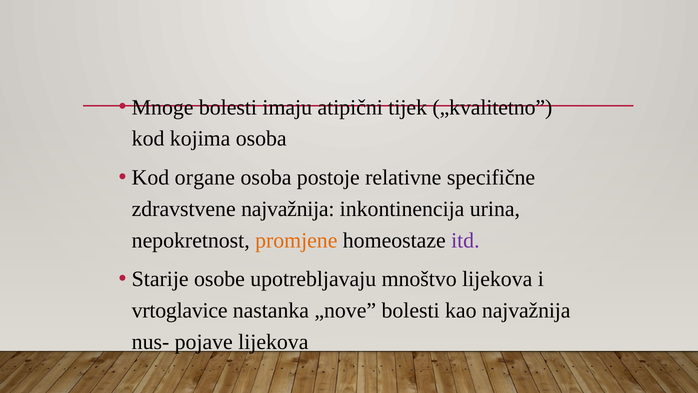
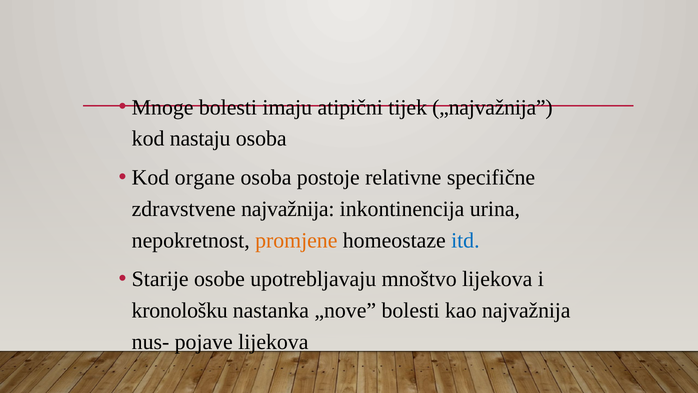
„kvalitetno: „kvalitetno -> „najvažnija (492, 107)
kojima: kojima -> nastaju (200, 139)
itd colour: purple -> blue (465, 240)
vrtoglavice: vrtoglavice -> kronološku (180, 310)
